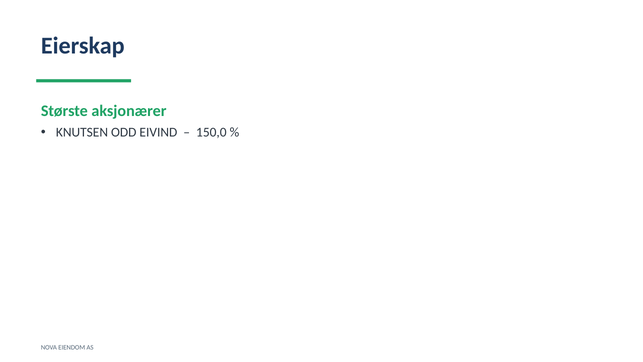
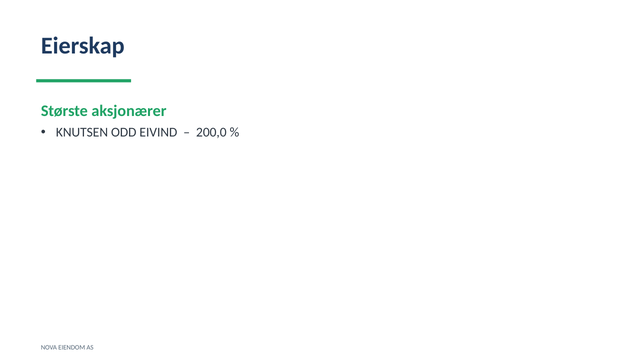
150,0: 150,0 -> 200,0 (211, 132)
